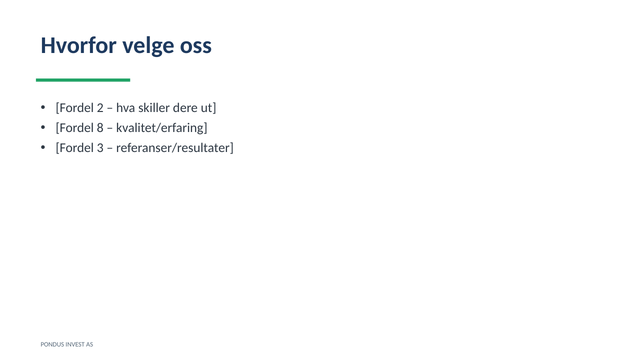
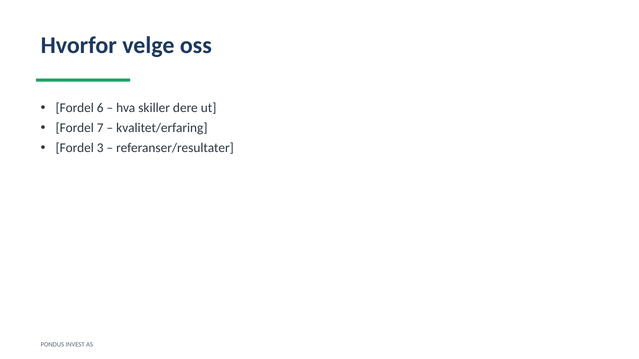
2: 2 -> 6 (100, 108)
8: 8 -> 7 (100, 128)
